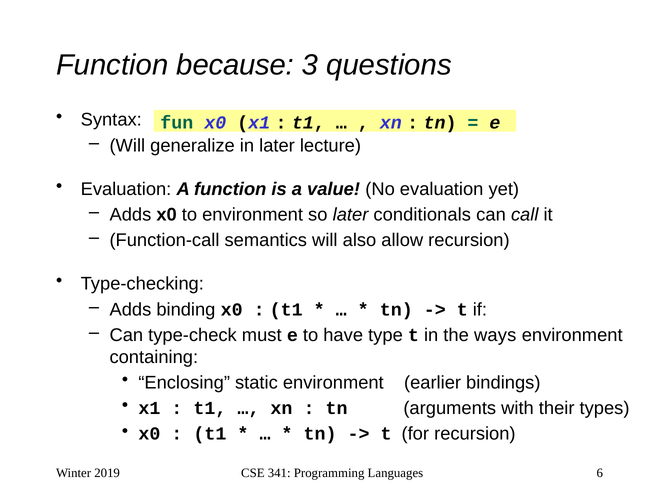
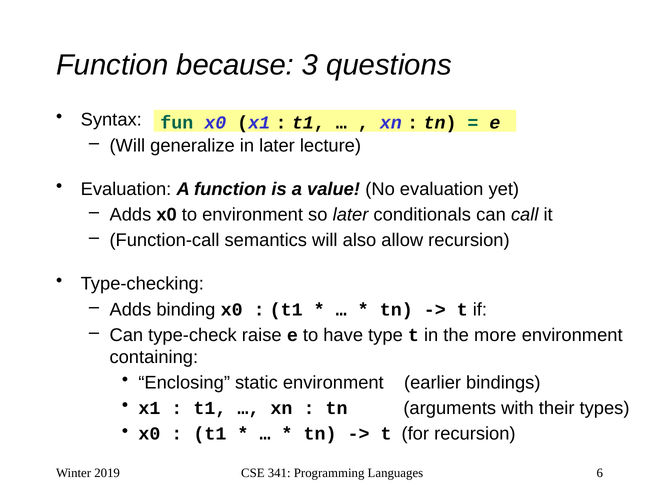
must: must -> raise (262, 335)
ways: ways -> more (495, 335)
